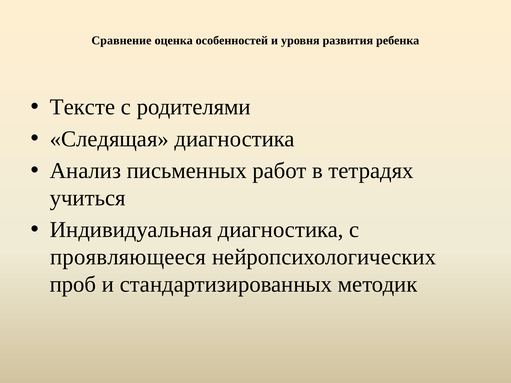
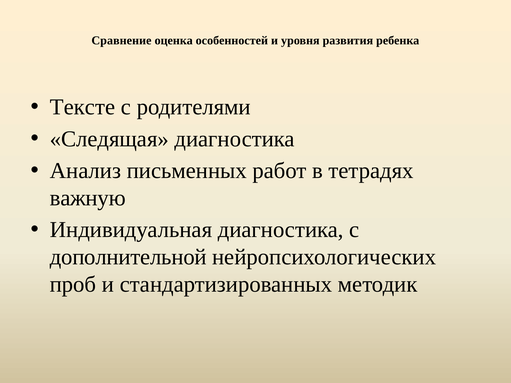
учиться: учиться -> важную (88, 198)
проявляющееся: проявляющееся -> дополнительной (128, 257)
